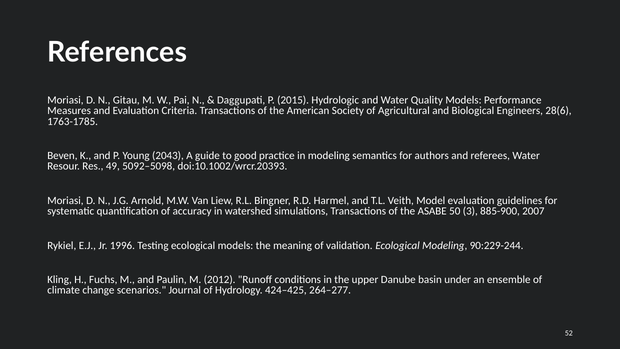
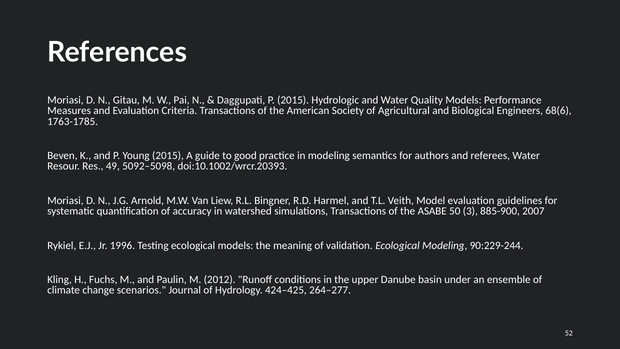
28(6: 28(6 -> 68(6 (559, 111)
Young 2043: 2043 -> 2015 (168, 156)
